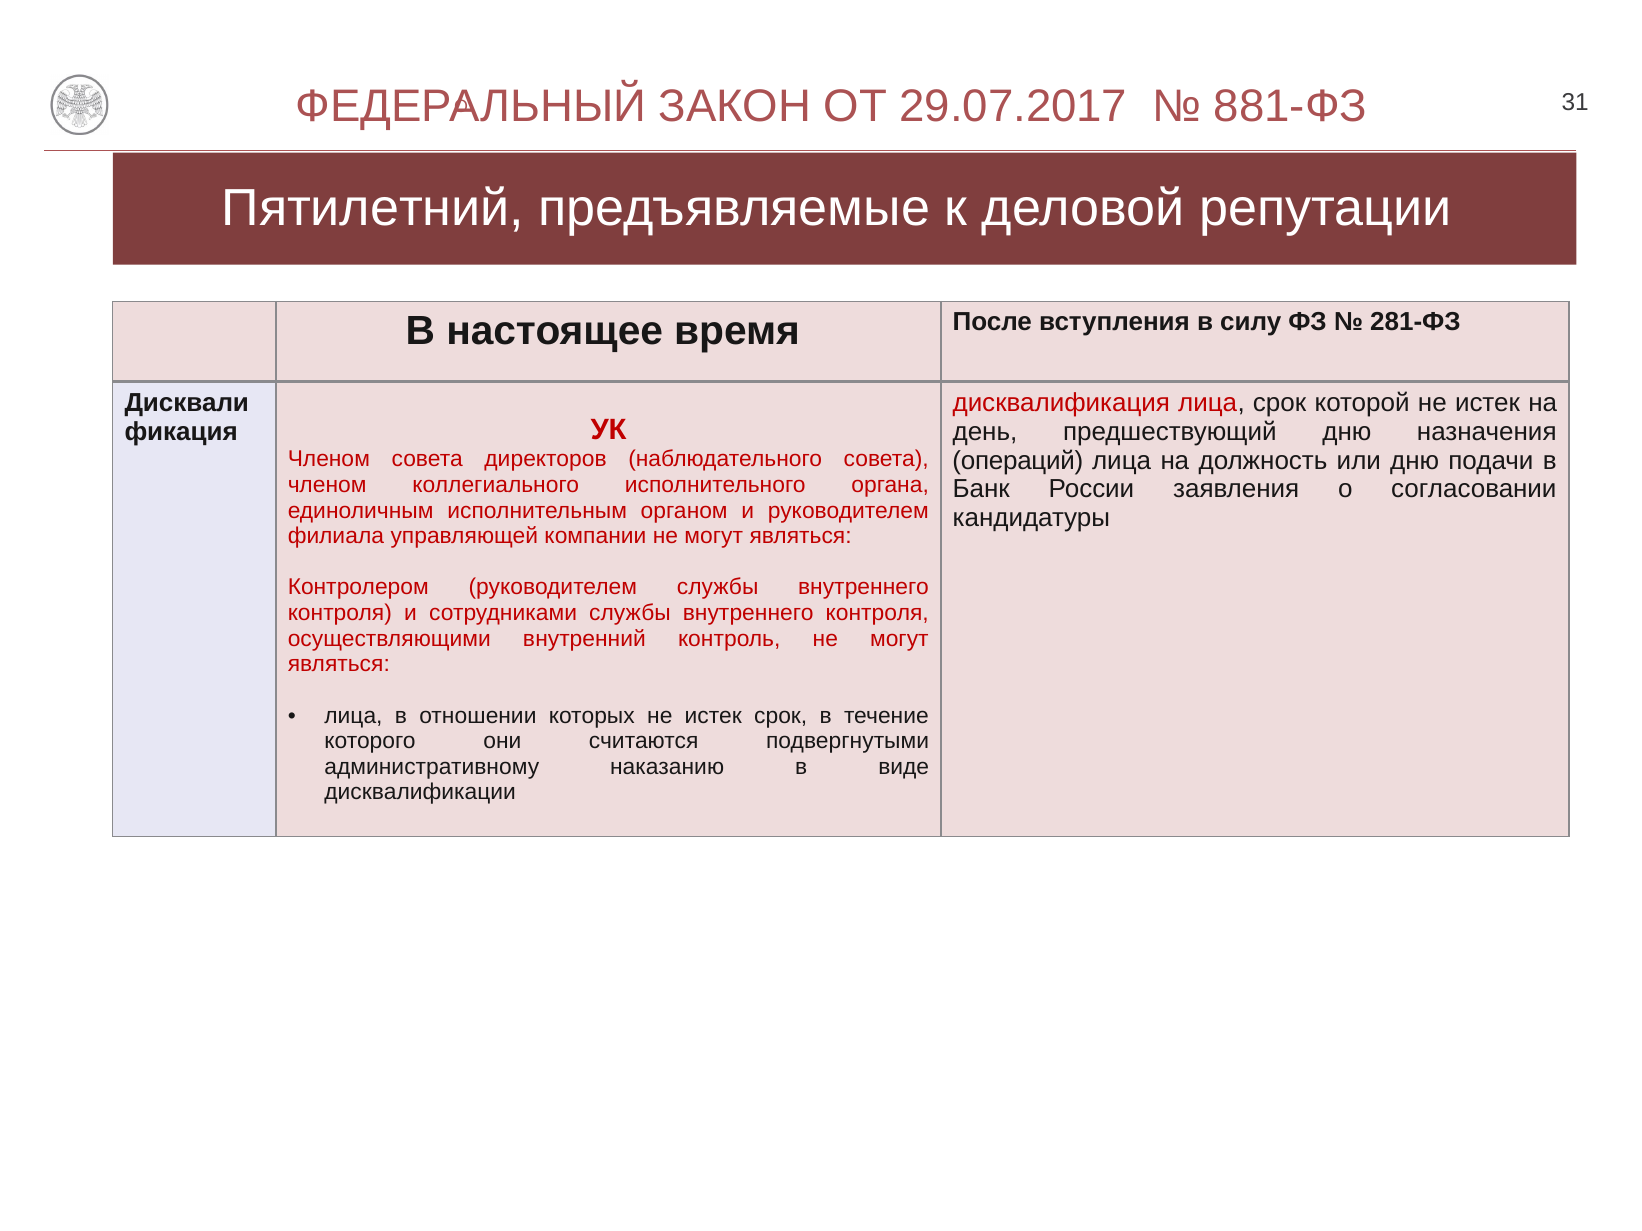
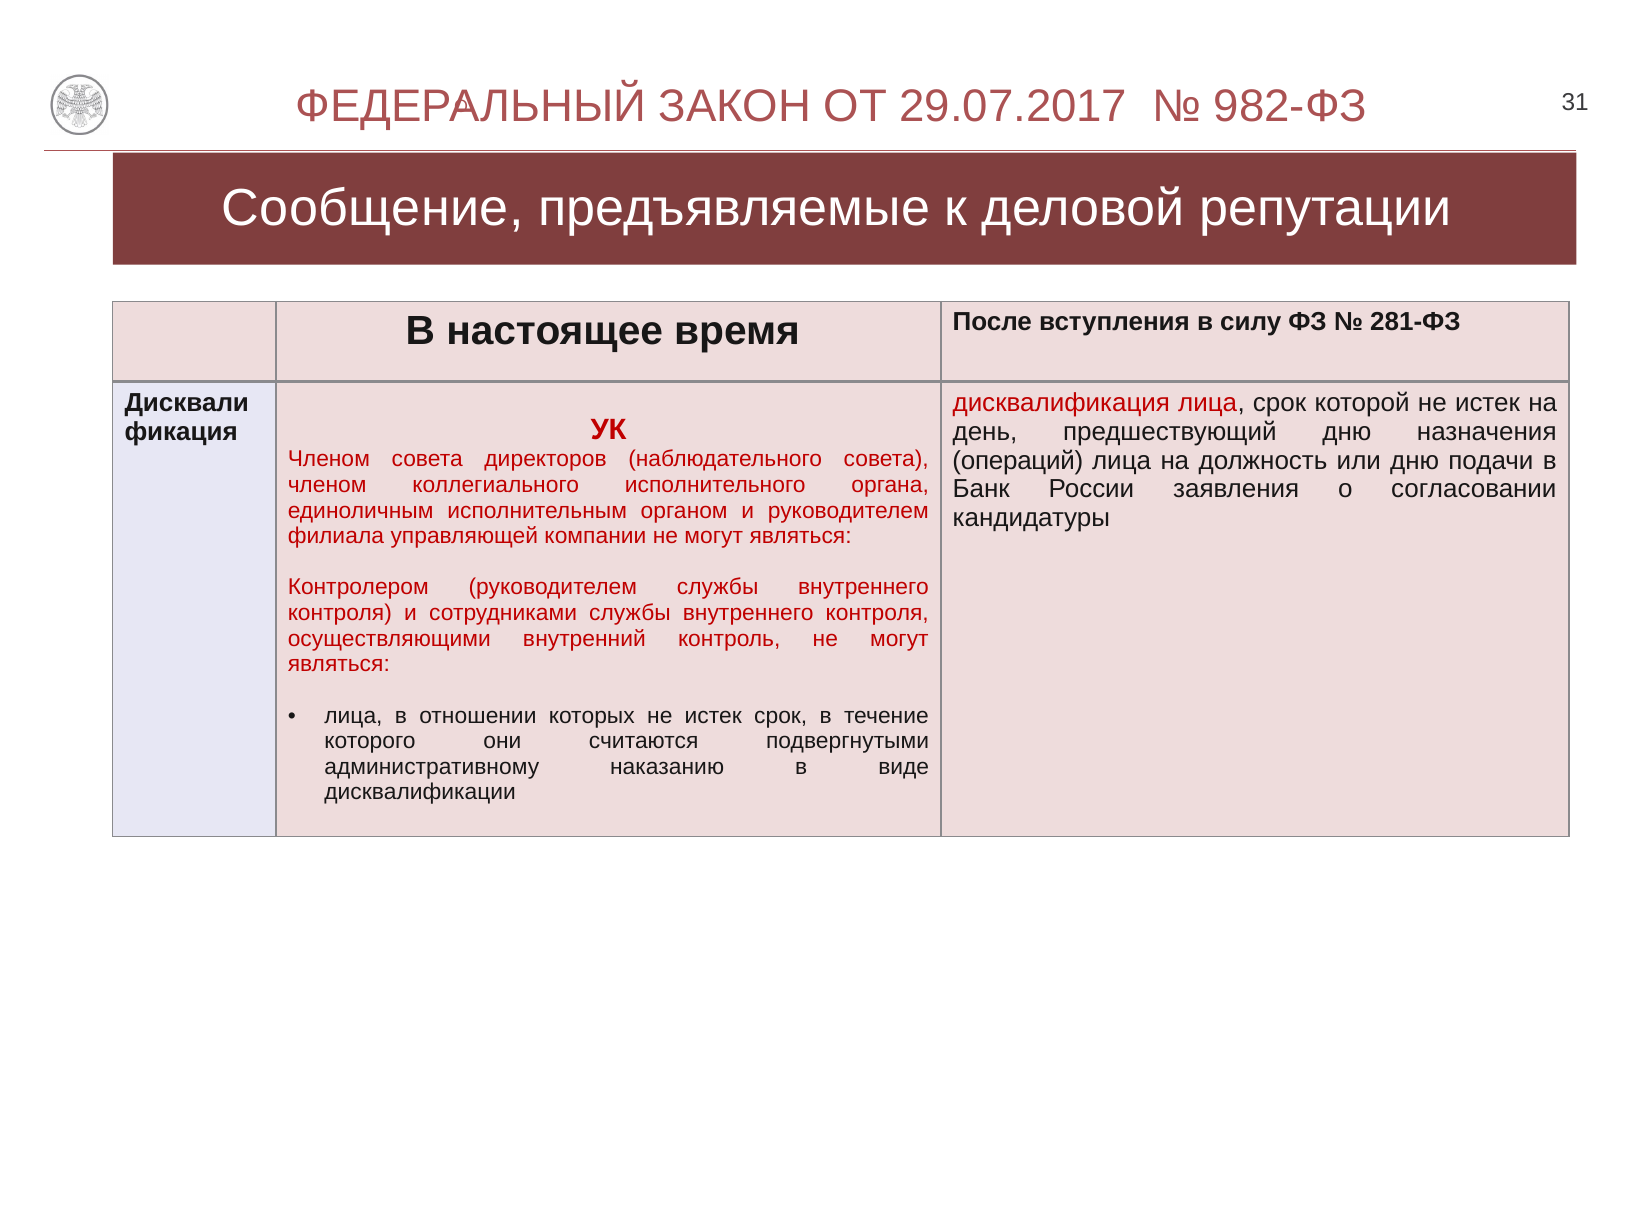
881-ФЗ: 881-ФЗ -> 982-ФЗ (1291, 107)
Пятилетний: Пятилетний -> Сообщение (373, 208)
